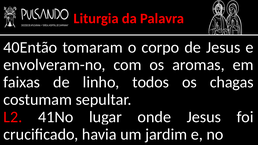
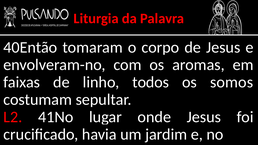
chagas: chagas -> somos (232, 82)
